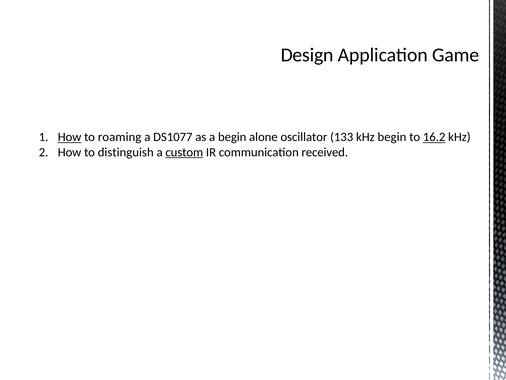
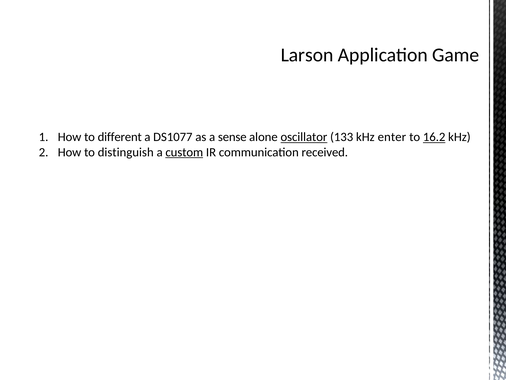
Design: Design -> Larson (307, 55)
How underline: present -> none (70, 137)
roaming: roaming -> different (120, 137)
a begin: begin -> sense (232, 137)
oscillator underline: none -> present (304, 137)
kHz begin: begin -> enter (392, 137)
